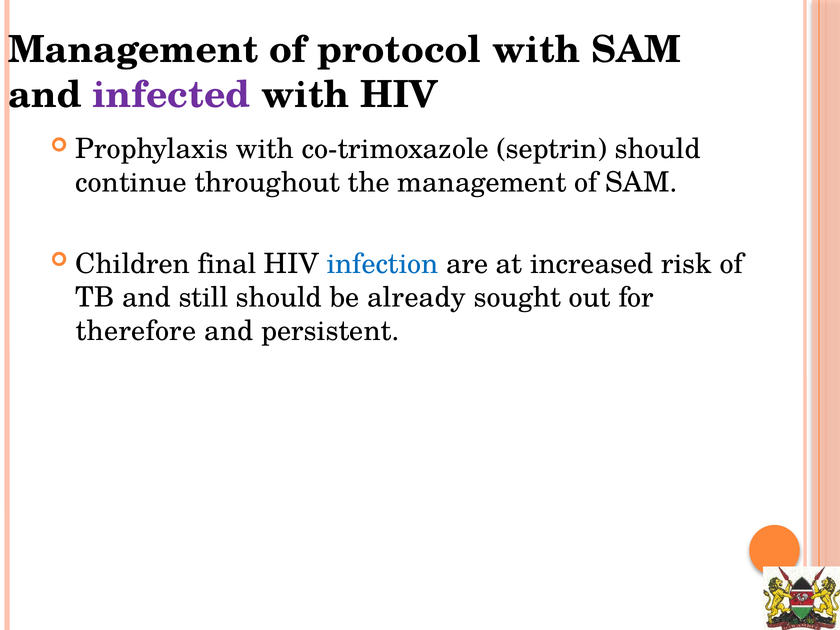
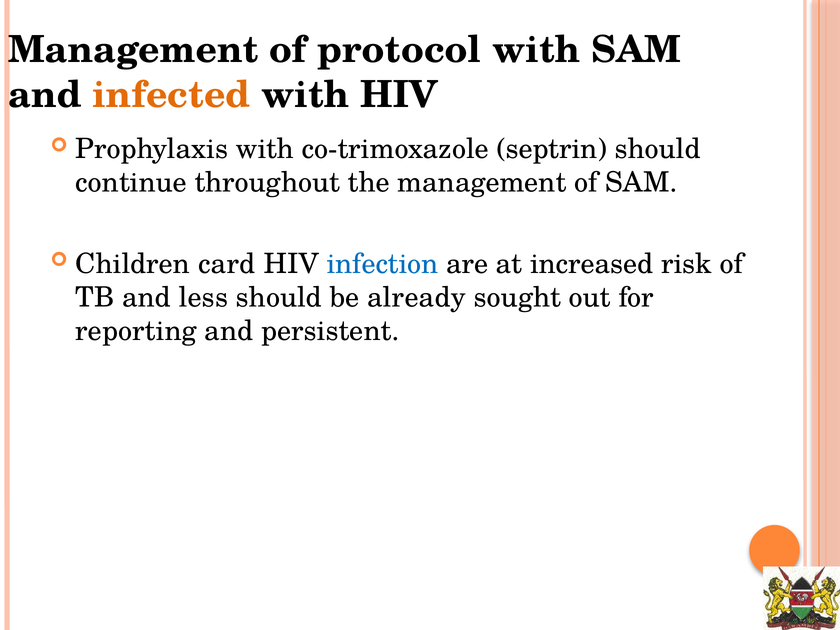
infected colour: purple -> orange (171, 95)
final: final -> card (227, 264)
still: still -> less (203, 297)
therefore: therefore -> reporting (136, 331)
